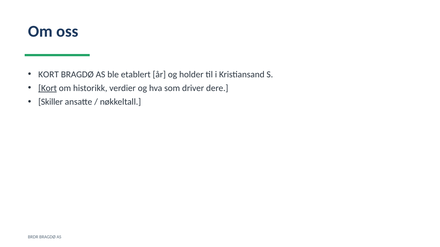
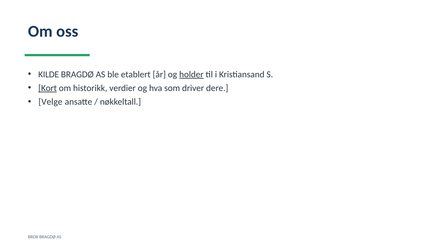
KORT: KORT -> KILDE (49, 75)
holder underline: none -> present (191, 75)
Skiller: Skiller -> Velge (50, 102)
